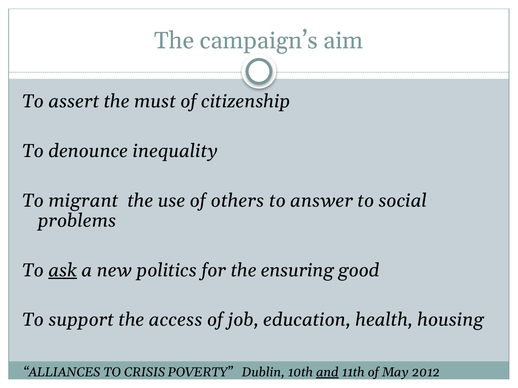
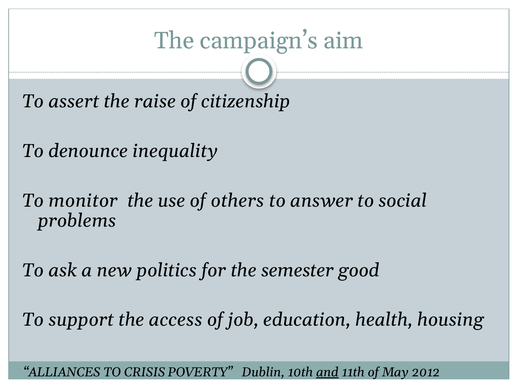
must: must -> raise (155, 102)
migrant: migrant -> monitor (83, 201)
ask underline: present -> none (63, 271)
ensuring: ensuring -> semester (297, 271)
